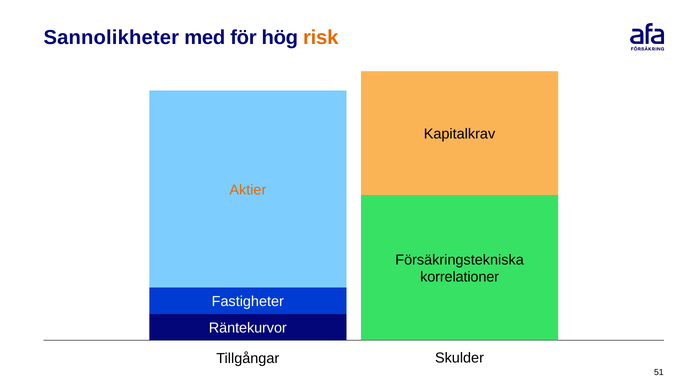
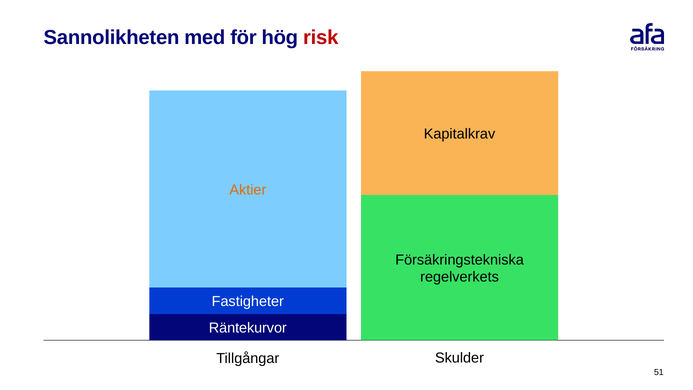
Sannolikheter: Sannolikheter -> Sannolikheten (112, 38)
risk colour: orange -> red (321, 38)
korrelationer: korrelationer -> regelverkets (460, 277)
